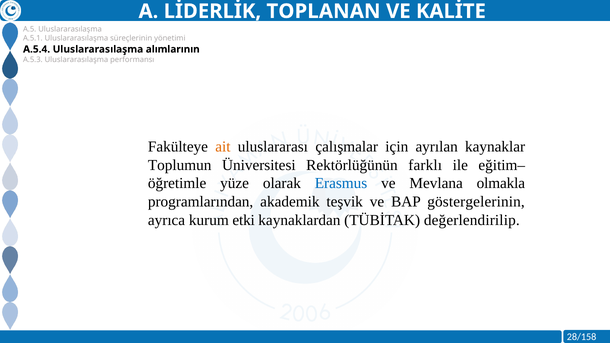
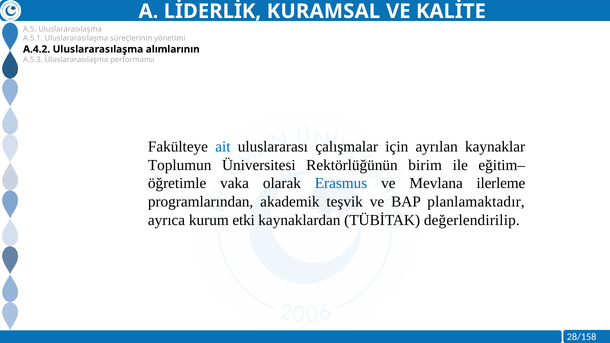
TOPLANAN: TOPLANAN -> KURAMSAL (323, 11)
A.5.4: A.5.4 -> A.4.2 (37, 49)
ait colour: orange -> blue (223, 147)
farklı: farklı -> birim (425, 165)
yüze: yüze -> vaka (235, 184)
olmakla: olmakla -> ilerleme (501, 184)
göstergelerinin: göstergelerinin -> planlamaktadır (476, 202)
